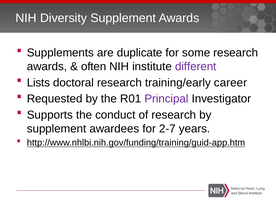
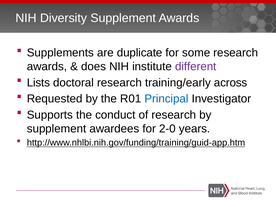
often: often -> does (94, 67)
career: career -> across (231, 83)
Principal colour: purple -> blue (166, 99)
2-7: 2-7 -> 2-0 (167, 129)
